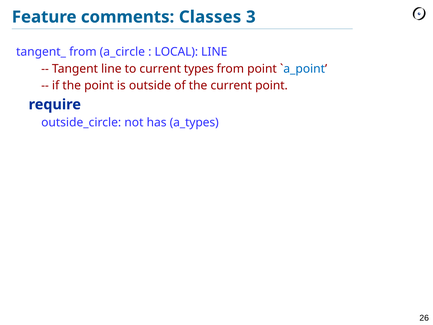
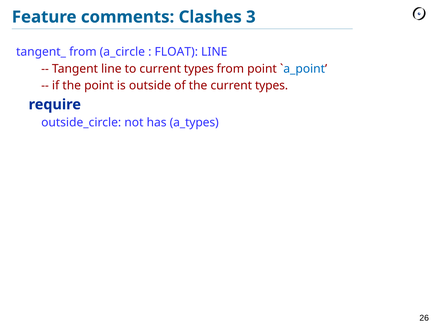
Classes: Classes -> Clashes (210, 17)
LOCAL: LOCAL -> FLOAT (176, 52)
the current point: point -> types (272, 85)
